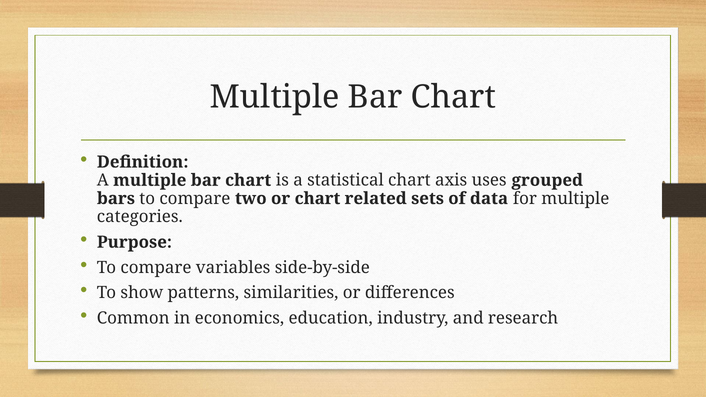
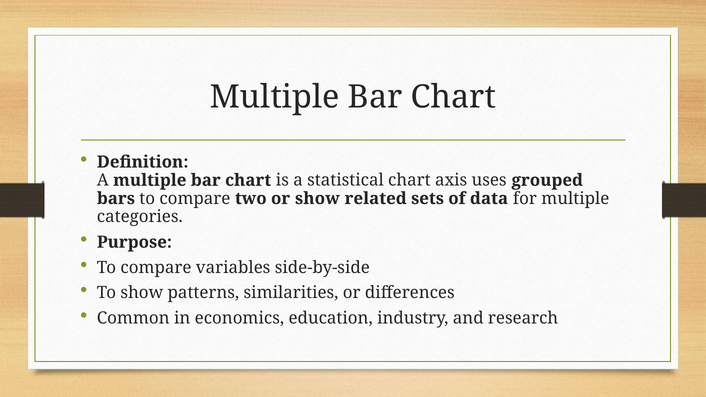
or chart: chart -> show (317, 199)
